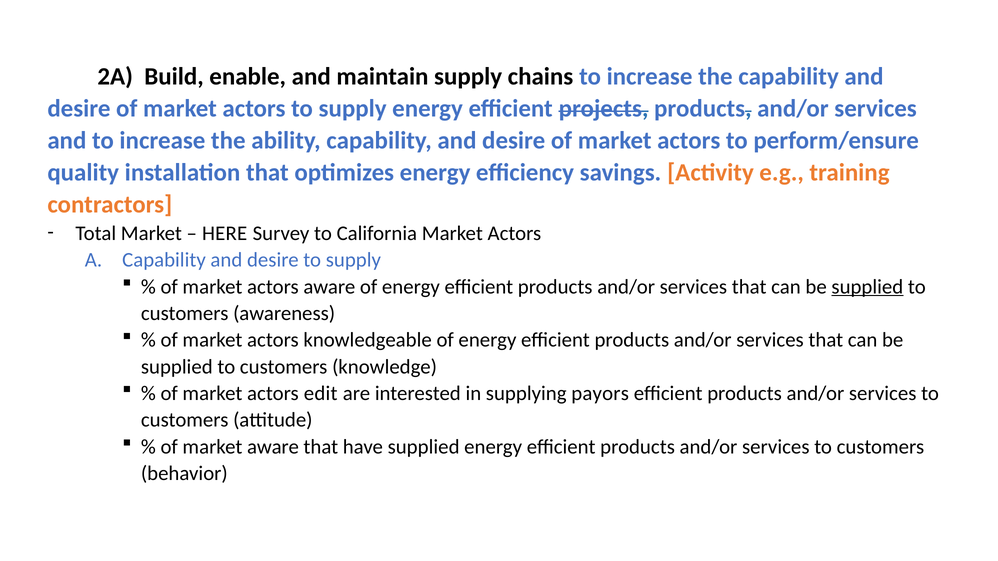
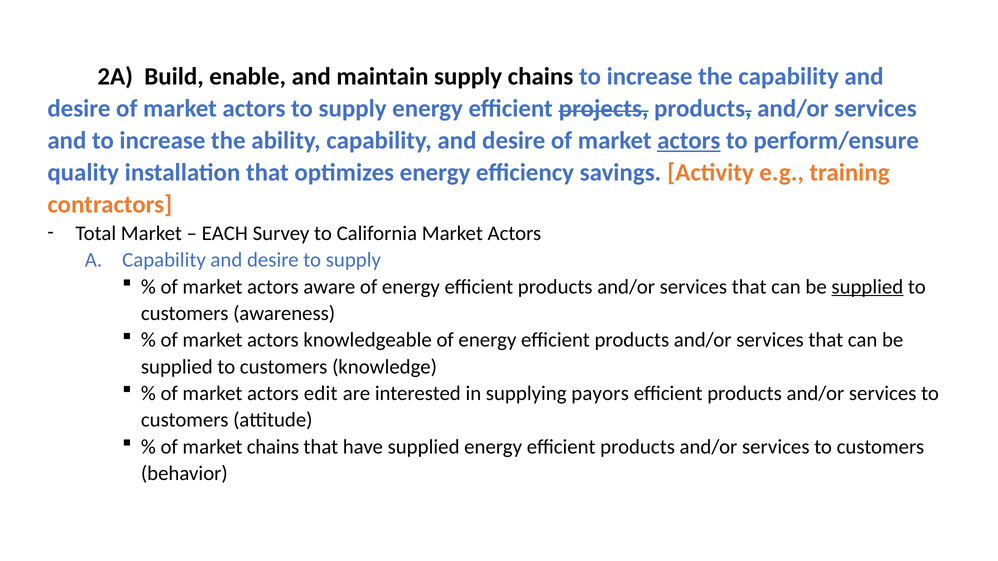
actors underline: none -> present (689, 140)
HERE: HERE -> EACH (225, 233)
market aware: aware -> chains (273, 447)
